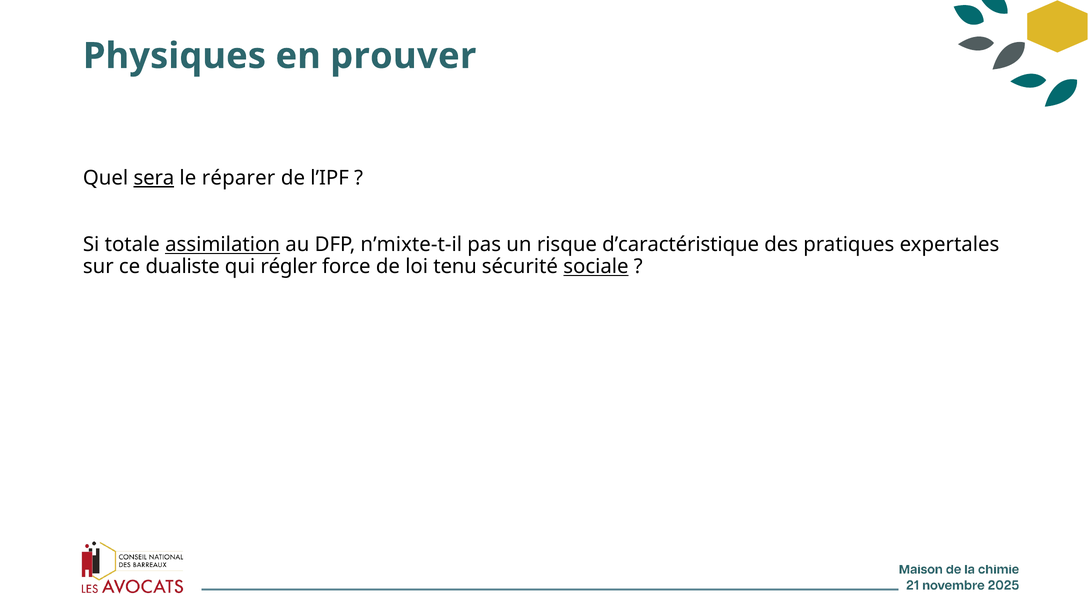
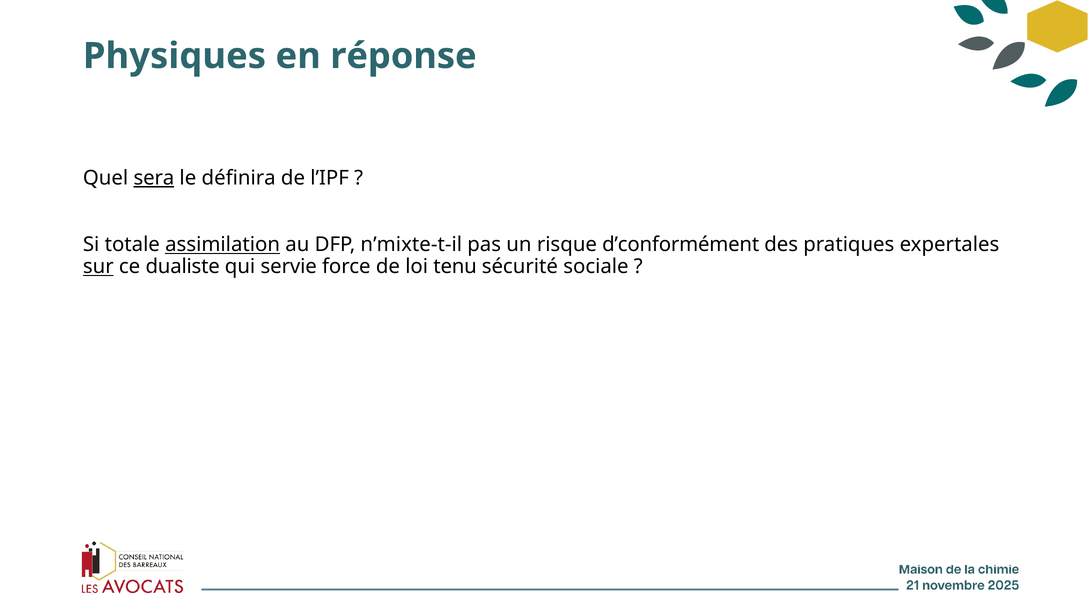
prouver: prouver -> réponse (403, 56)
réparer: réparer -> définira (239, 178)
d’caractéristique: d’caractéristique -> d’conformément (681, 245)
sur underline: none -> present (98, 267)
régler: régler -> servie (289, 267)
sociale underline: present -> none (596, 267)
